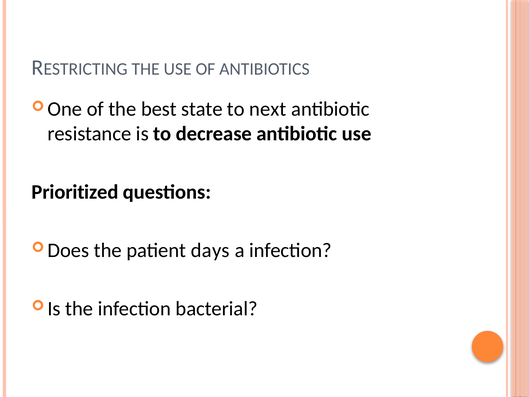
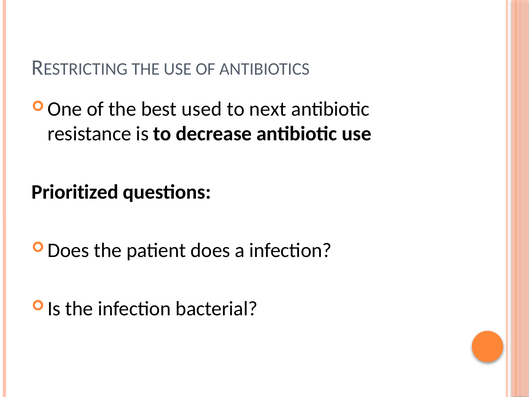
state: state -> used (202, 109)
days: days -> does (210, 250)
